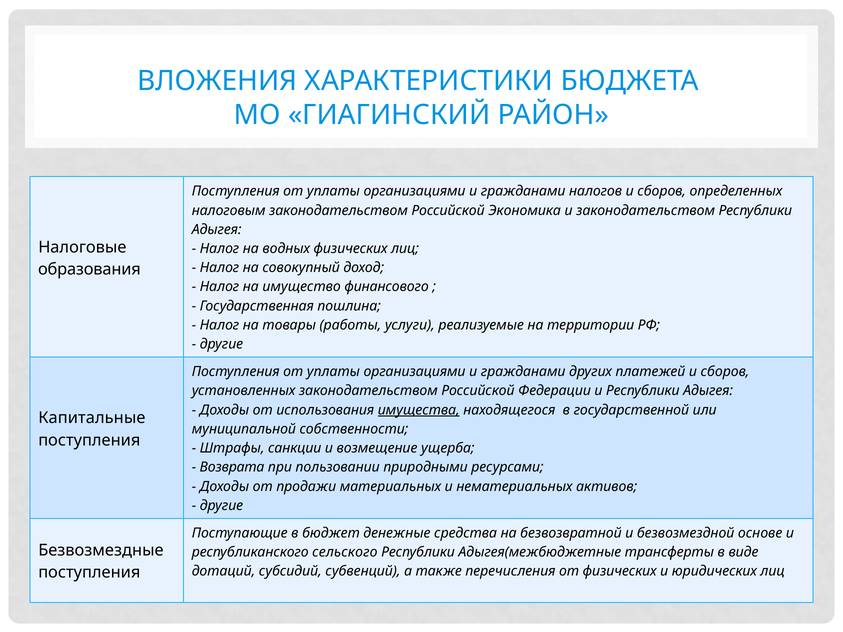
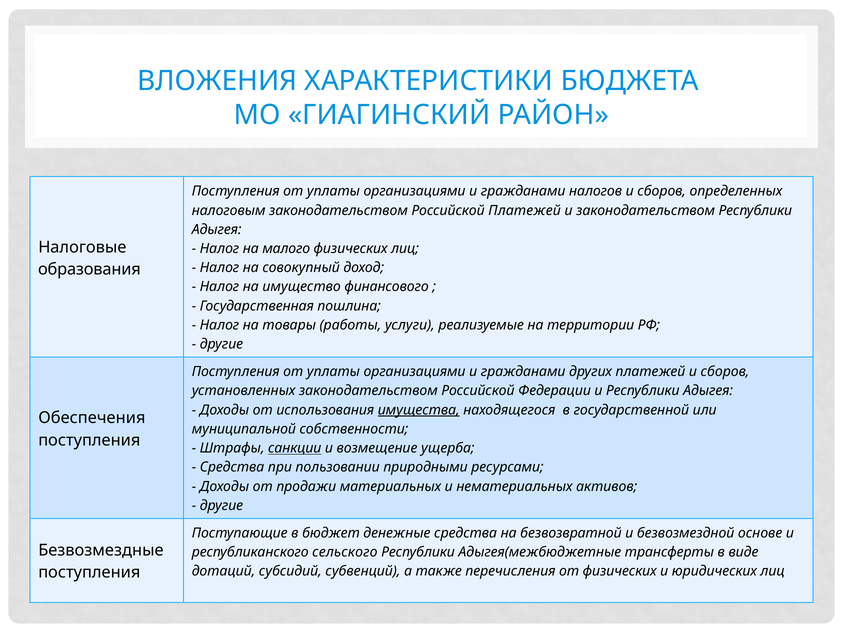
Российской Экономика: Экономика -> Платежей (525, 210)
водных: водных -> малого (286, 249)
Капитальные: Капитальные -> Обеспечения (92, 418)
санкции underline: none -> present (295, 448)
Возврата: Возврата -> Средства (232, 467)
